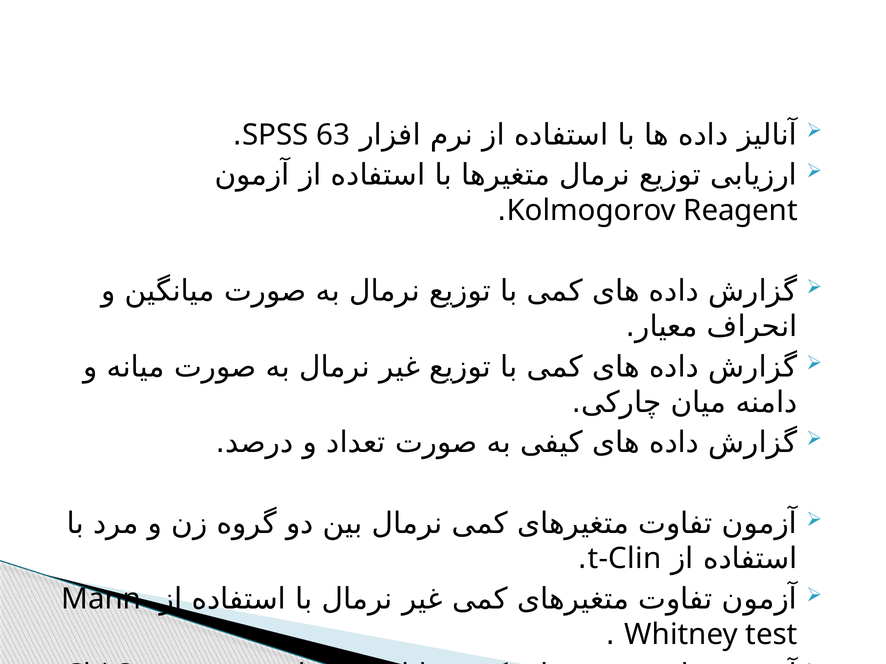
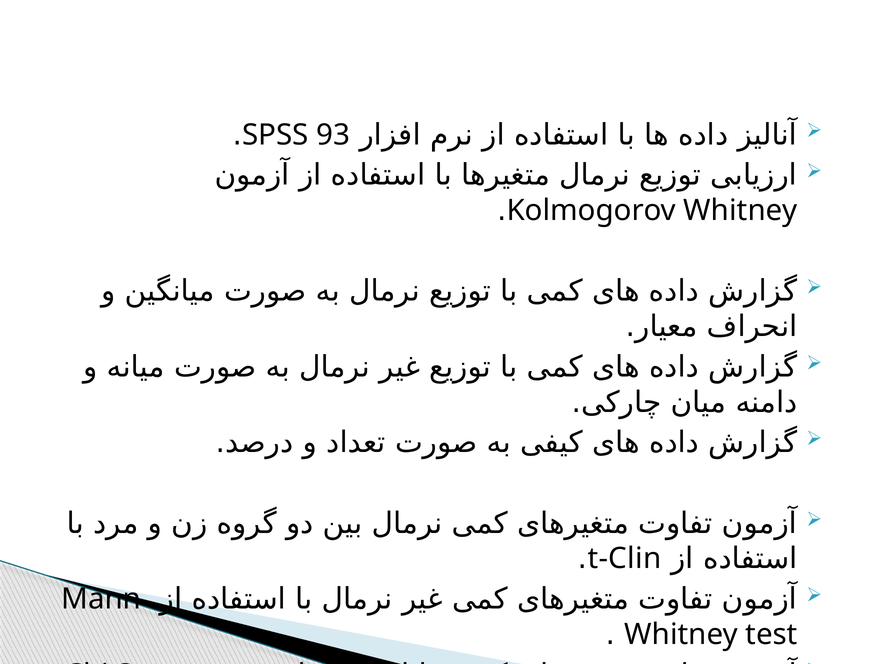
63: 63 -> 93 (333, 135)
Kolmogorov Reagent: Reagent -> Whitney (740, 211)
